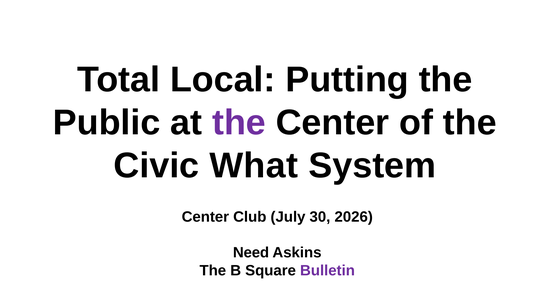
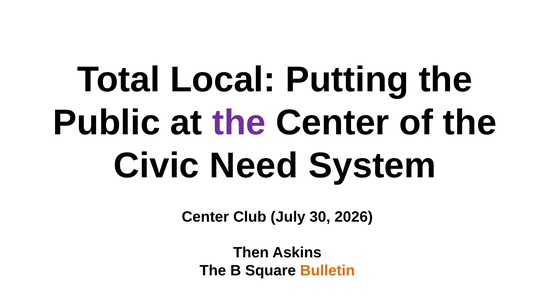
What: What -> Need (254, 166)
Need: Need -> Then (251, 253)
Bulletin colour: purple -> orange (327, 271)
